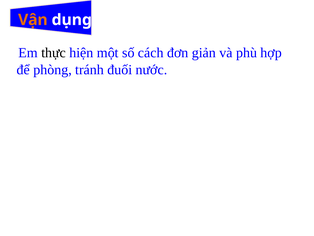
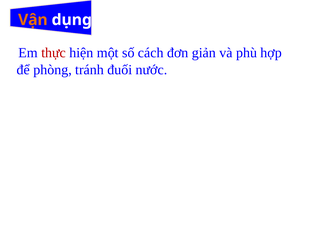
thực colour: black -> red (54, 53)
